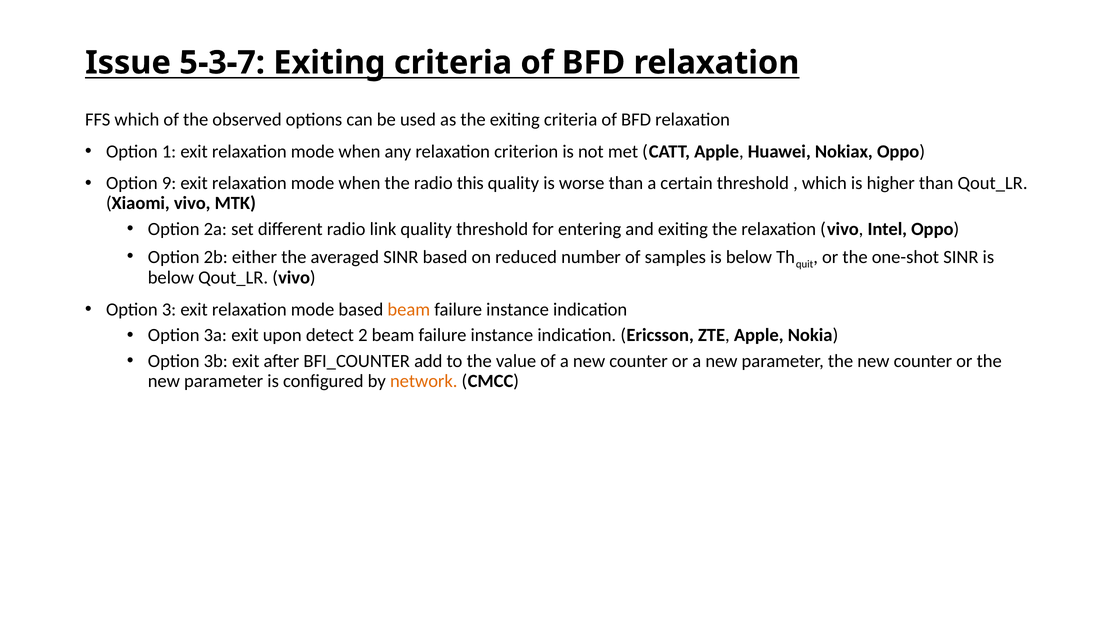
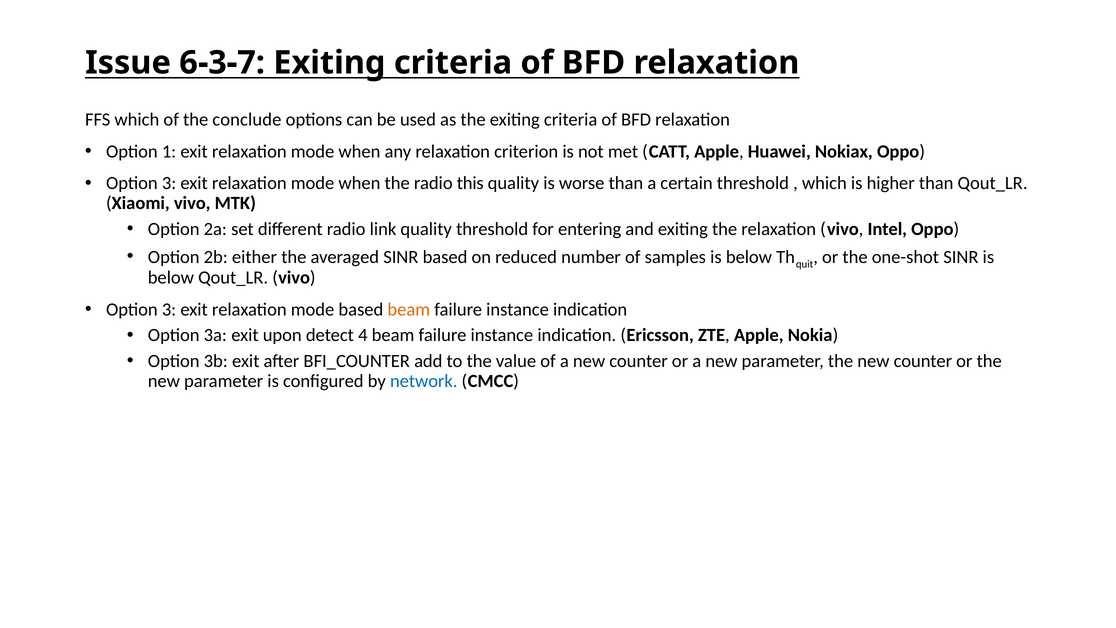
5-3-7: 5-3-7 -> 6-3-7 (222, 63)
observed: observed -> conclude (247, 120)
9: 9 -> 3 (169, 183)
2: 2 -> 4 (363, 335)
network colour: orange -> blue (424, 381)
